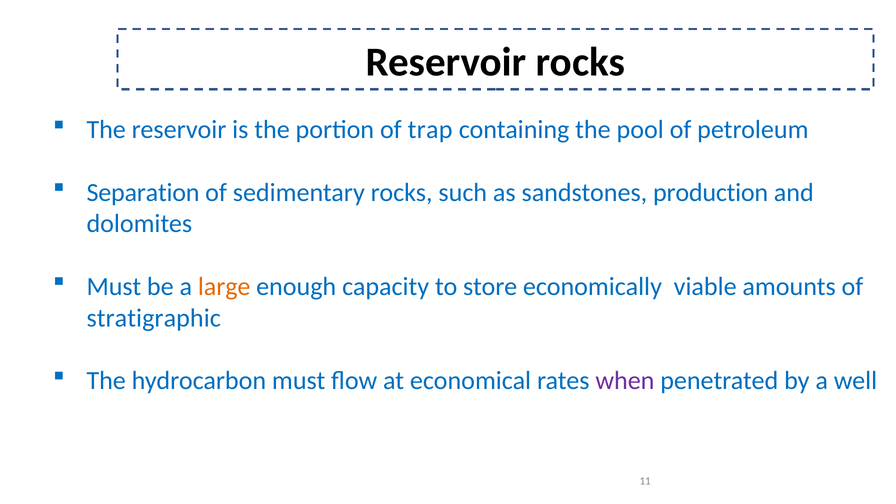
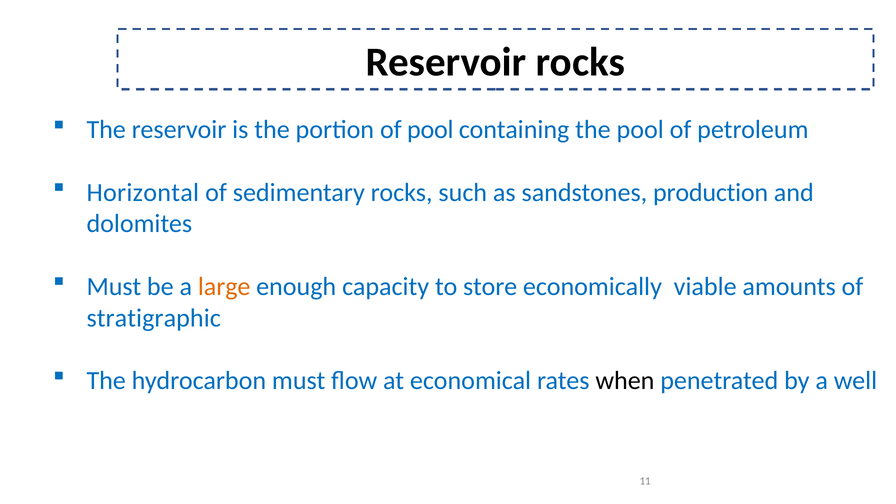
of trap: trap -> pool (430, 130)
Separation: Separation -> Horizontal (143, 192)
when colour: purple -> black (625, 381)
